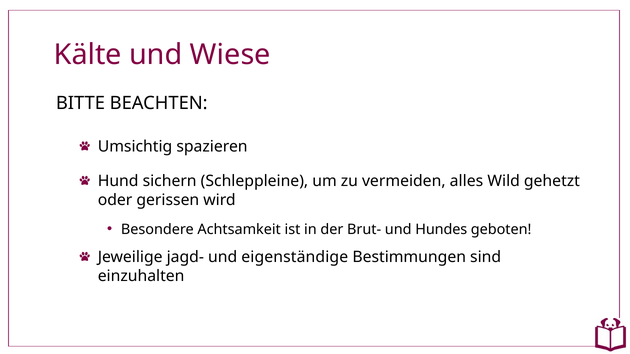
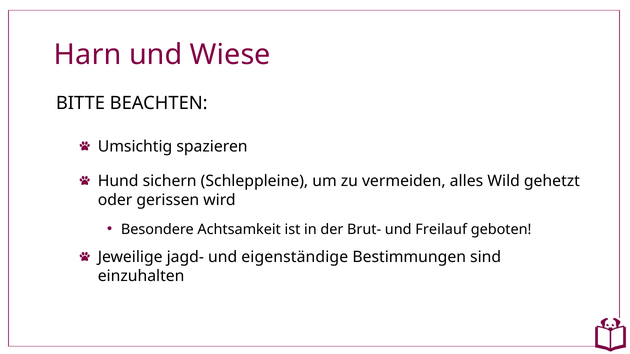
Kälte: Kälte -> Harn (88, 55)
Hundes: Hundes -> Freilauf (441, 229)
